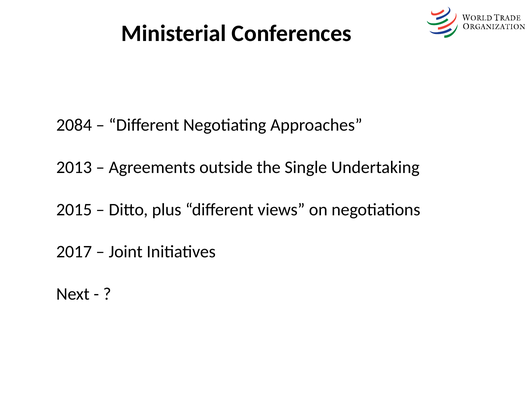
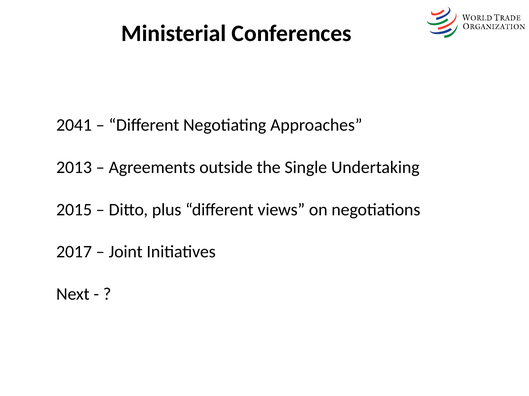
2084: 2084 -> 2041 (74, 125)
